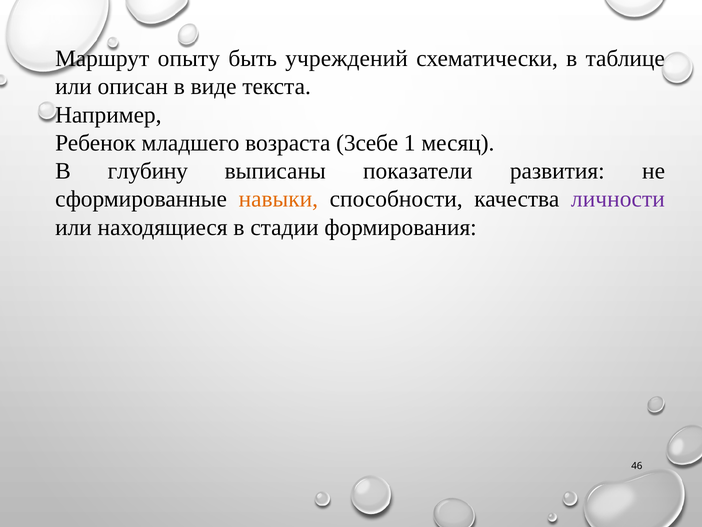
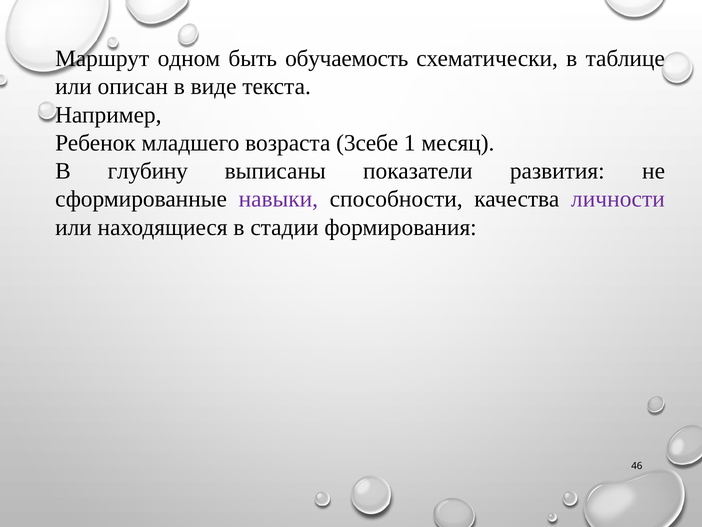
опыту: опыту -> одном (189, 59)
учреждений: учреждений -> обучаемость (347, 59)
навыки colour: orange -> purple (278, 199)
